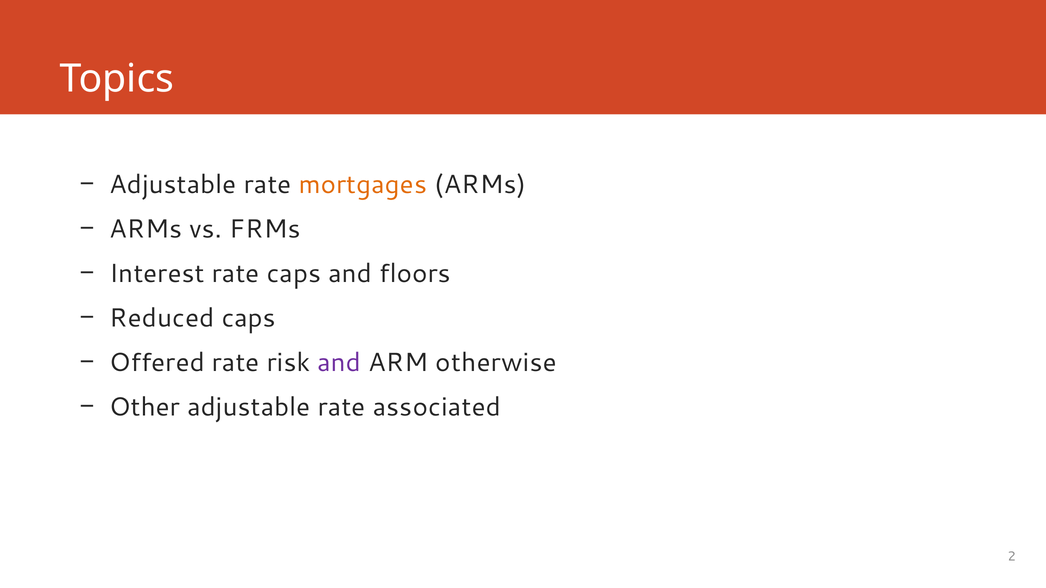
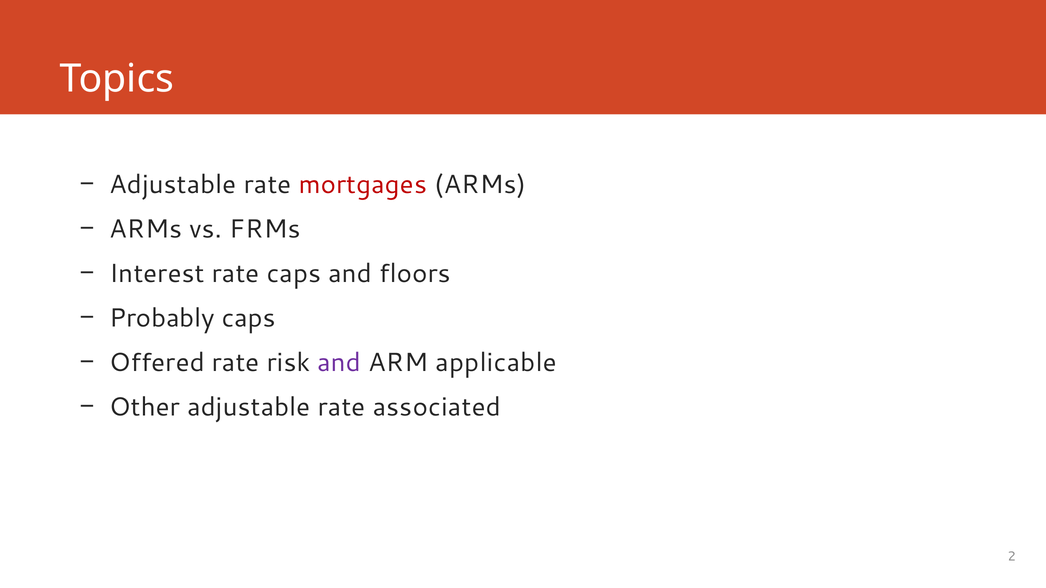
mortgages colour: orange -> red (363, 185)
Reduced: Reduced -> Probably (162, 318)
otherwise: otherwise -> applicable (496, 363)
